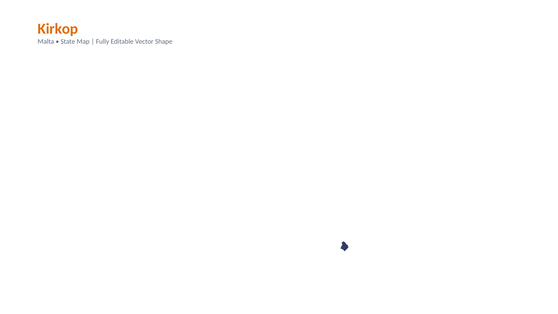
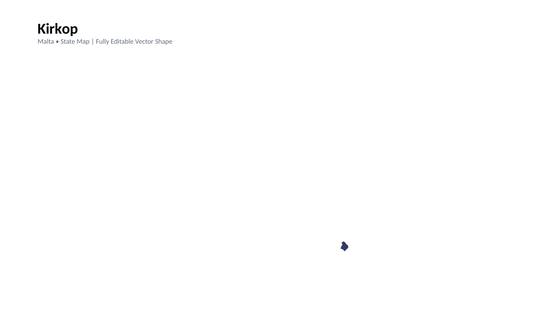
Kirkop colour: orange -> black (58, 29)
